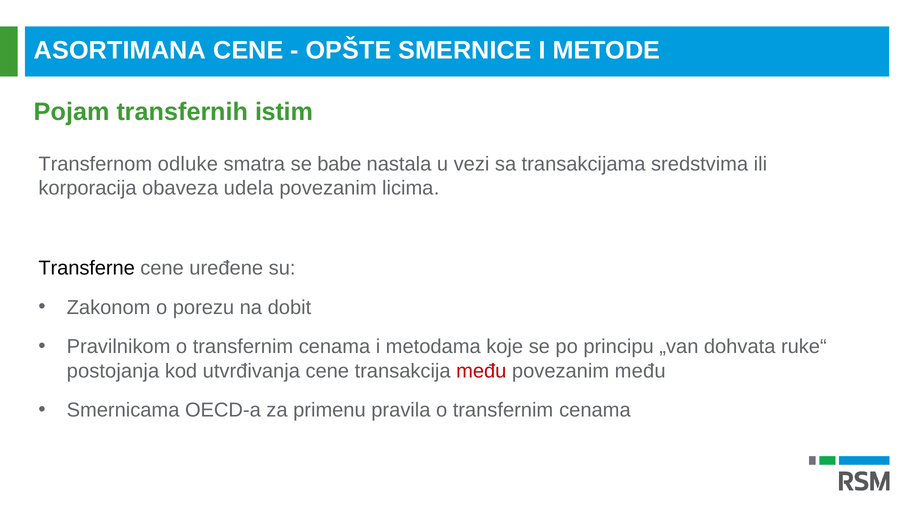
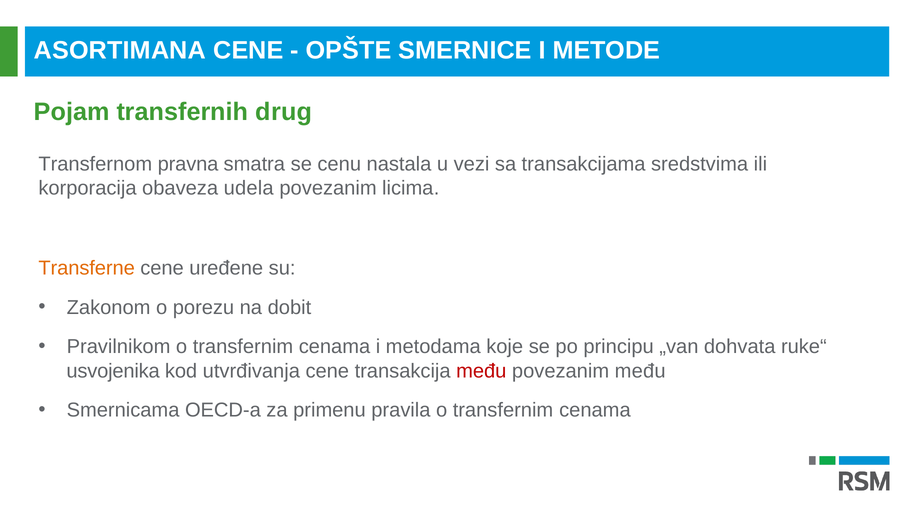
istim: istim -> drug (284, 112)
odluke: odluke -> pravna (188, 164)
babe: babe -> cenu (339, 164)
Transferne colour: black -> orange (87, 268)
postojanja: postojanja -> usvojenika (113, 371)
